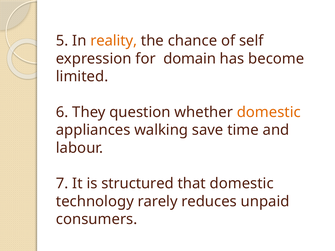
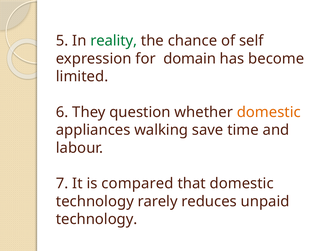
reality colour: orange -> green (114, 41)
structured: structured -> compared (137, 184)
consumers: consumers -> technology (97, 219)
